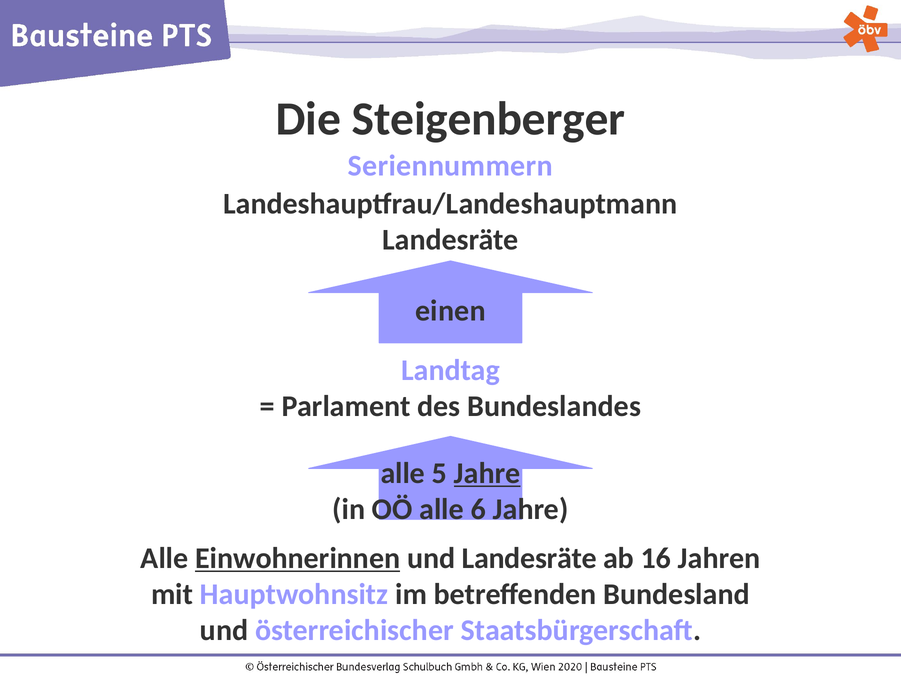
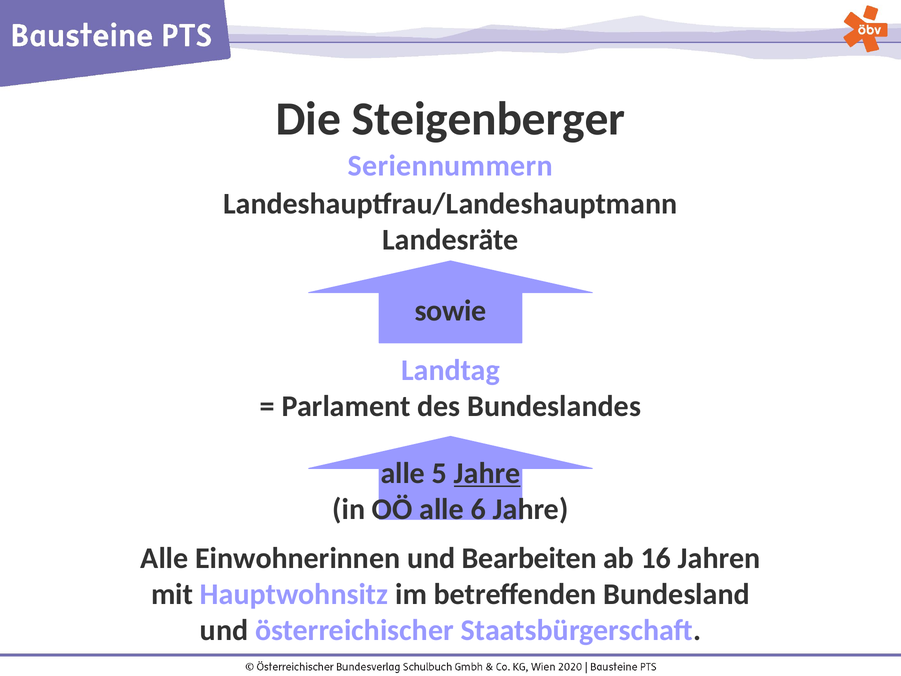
einen: einen -> sowie (451, 311)
Einwohnerinnen underline: present -> none (298, 558)
und Landesräte: Landesräte -> Bearbeiten (529, 558)
